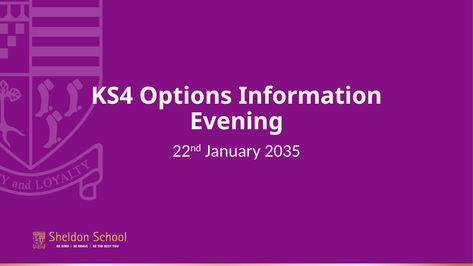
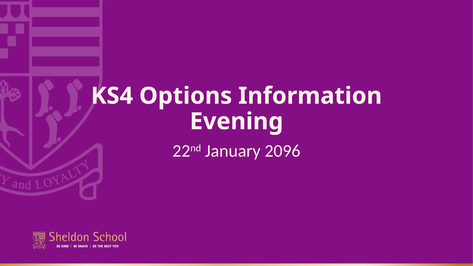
2035: 2035 -> 2096 (283, 151)
